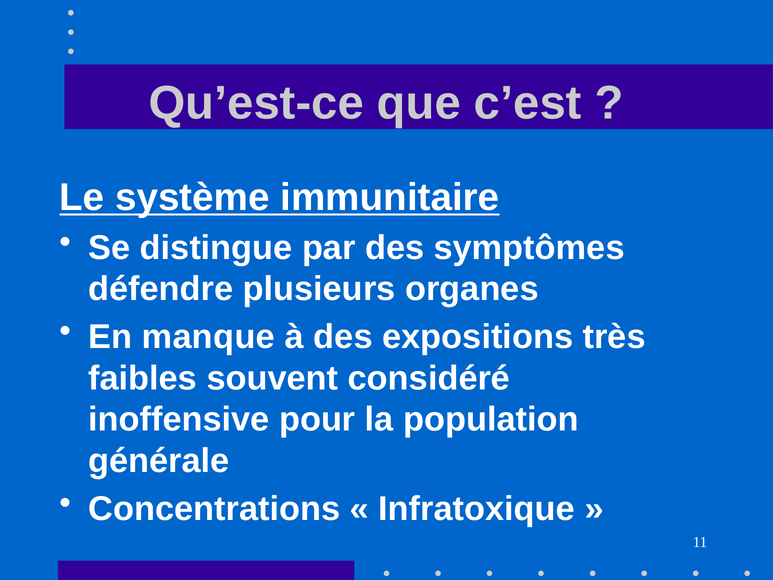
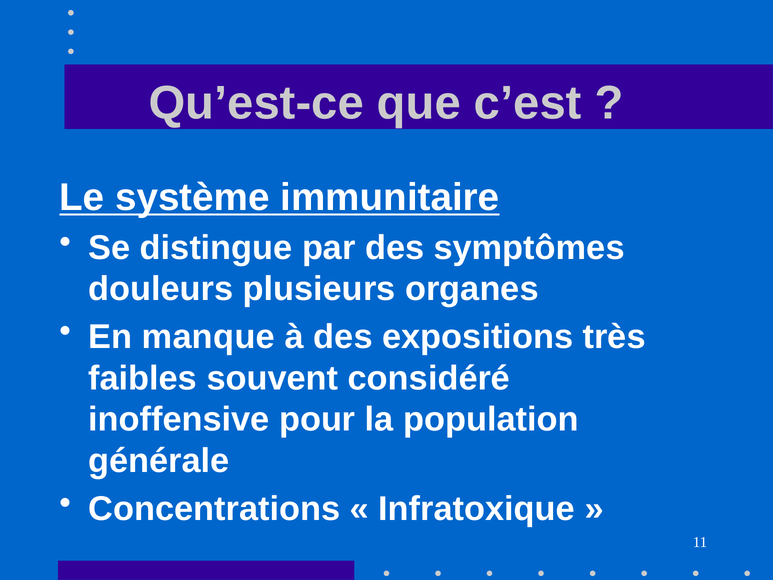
défendre: défendre -> douleurs (161, 289)
